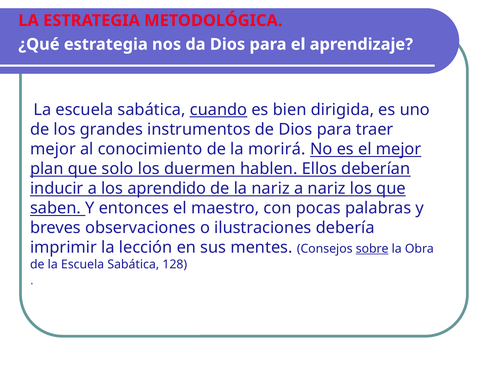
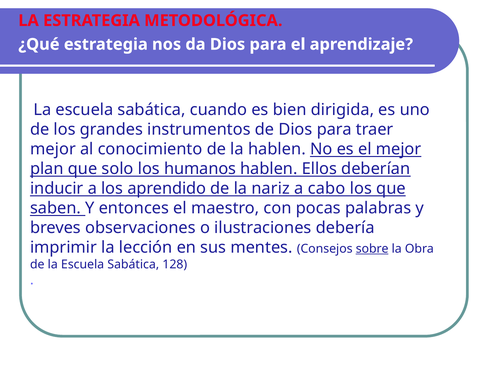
cuando underline: present -> none (219, 110)
la morirá: morirá -> hablen (277, 149)
duermen: duermen -> humanos (200, 169)
a nariz: nariz -> cabo (327, 188)
